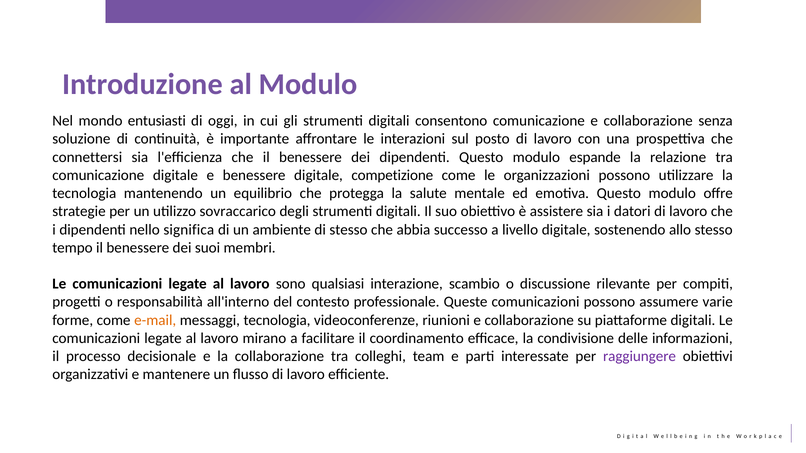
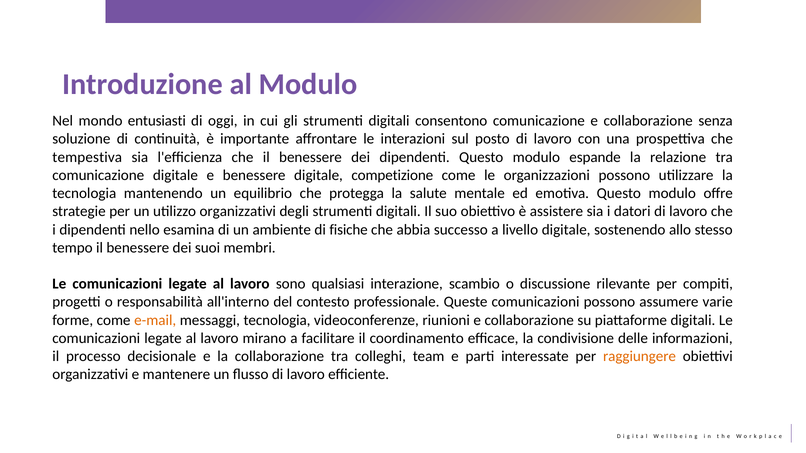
connettersi: connettersi -> tempestiva (87, 157)
utilizzo sovraccarico: sovraccarico -> organizzativi (238, 212)
significa: significa -> esamina (189, 230)
di stesso: stesso -> fisiche (349, 230)
raggiungere colour: purple -> orange (640, 357)
